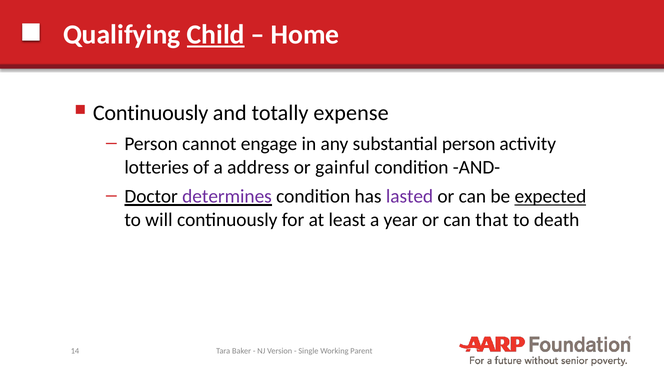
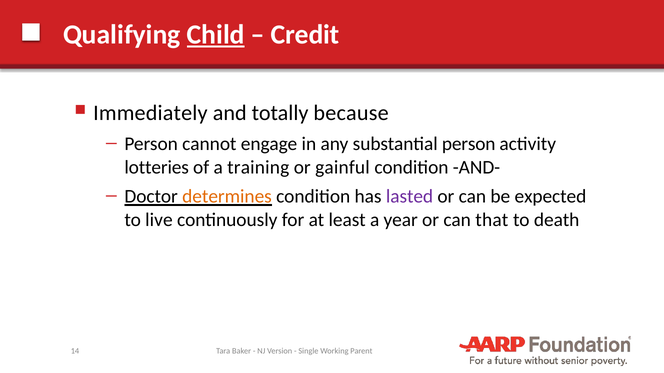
Home: Home -> Credit (305, 35)
Continuously: Continuously -> Immediately (150, 113)
expense: expense -> because (351, 113)
address: address -> training (258, 167)
determines colour: purple -> orange (227, 197)
expected underline: present -> none (550, 197)
will: will -> live (159, 220)
